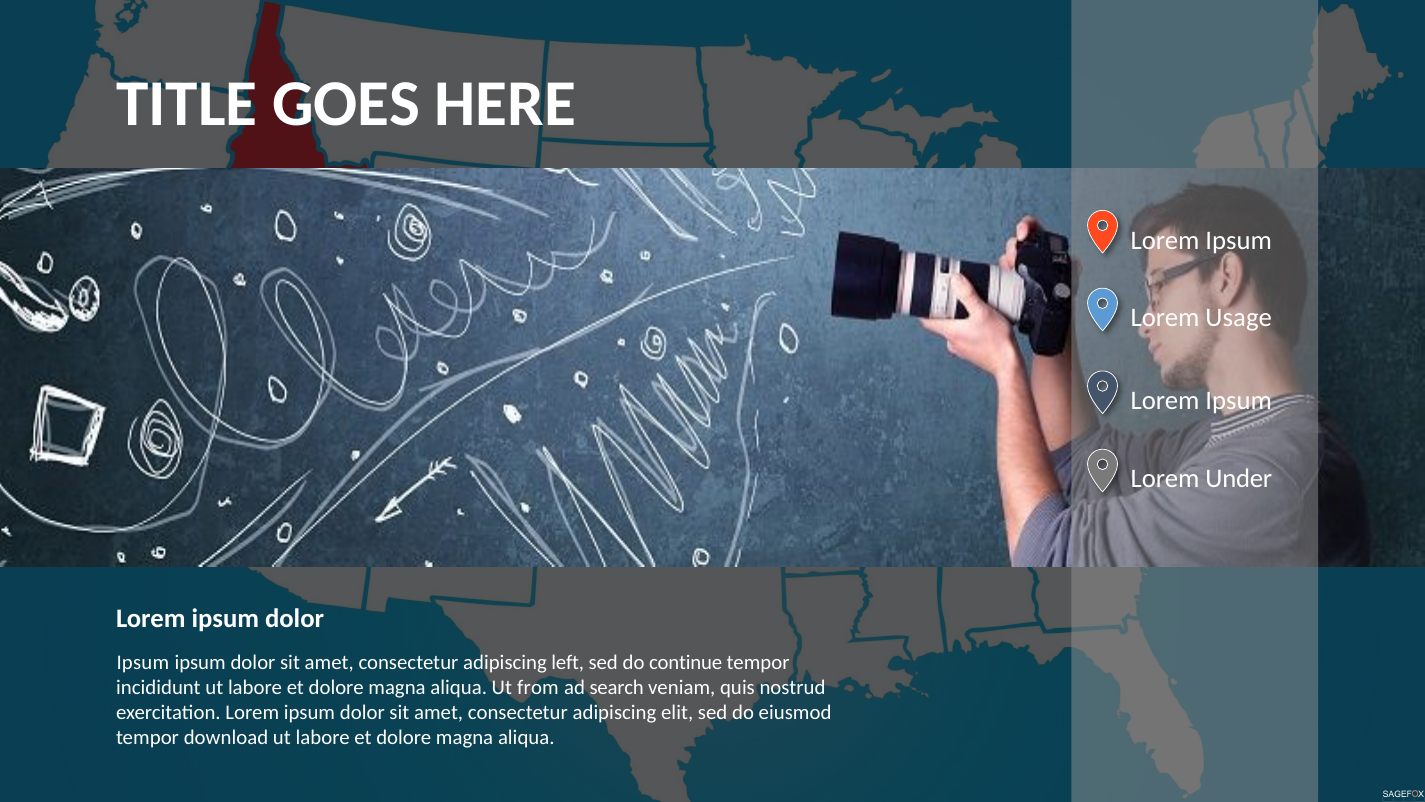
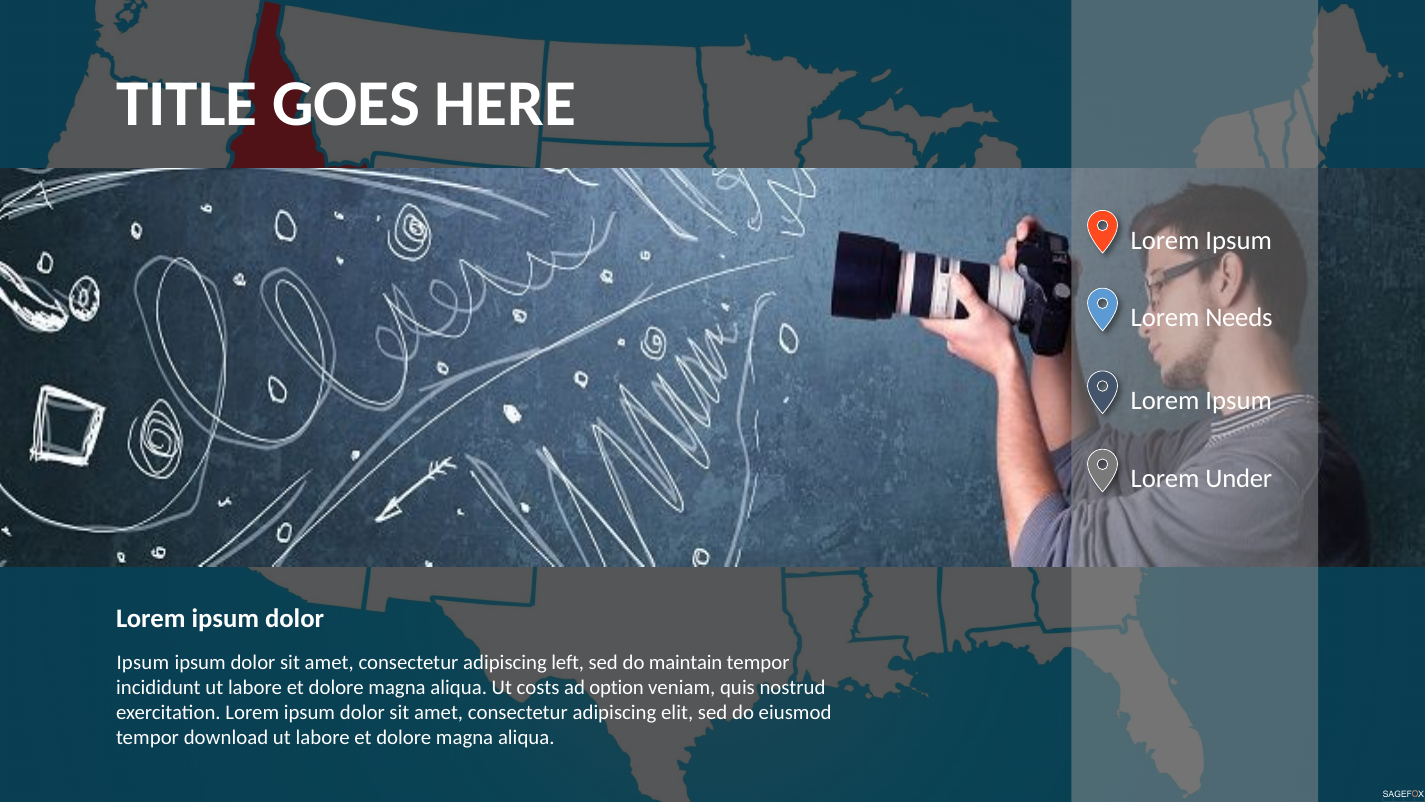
Usage: Usage -> Needs (1239, 318)
continue: continue -> maintain (686, 662)
from: from -> costs (538, 687)
search: search -> option (617, 687)
